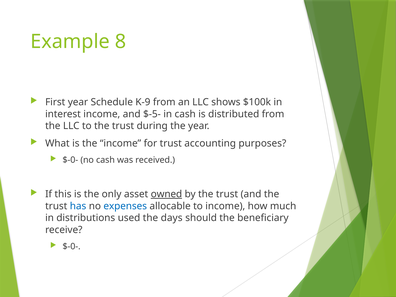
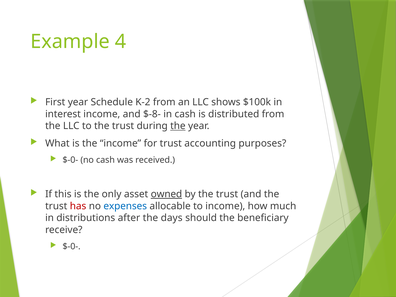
8: 8 -> 4 (121, 42)
K-9: K-9 -> K-2 (143, 102)
$-5-: $-5- -> $-8- (152, 114)
the underline: none -> present (178, 126)
has colour: blue -> red (78, 206)
used: used -> after (129, 218)
